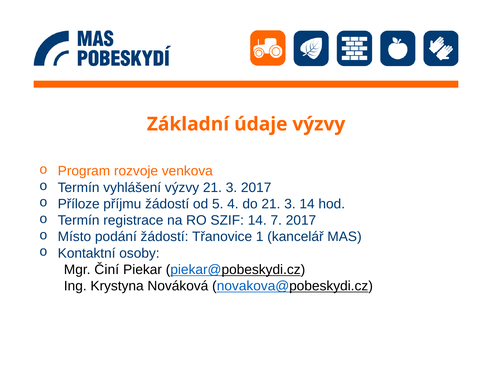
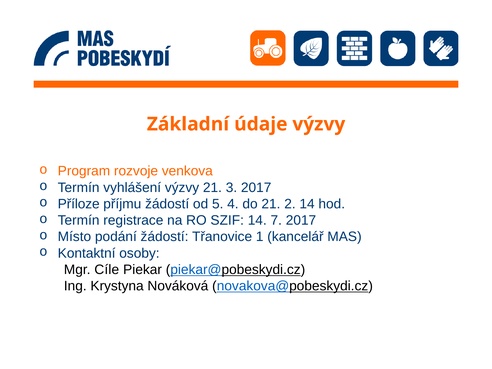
do 21 3: 3 -> 2 (290, 204)
Činí: Činí -> Cíle (107, 270)
